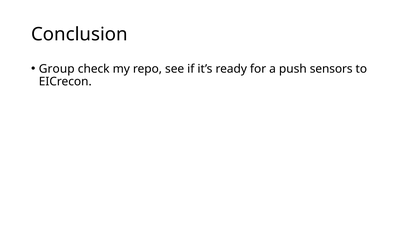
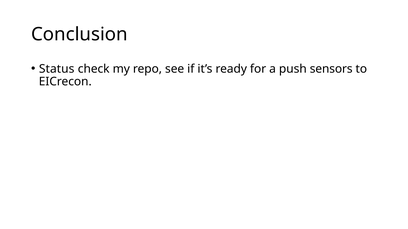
Group: Group -> Status (57, 69)
